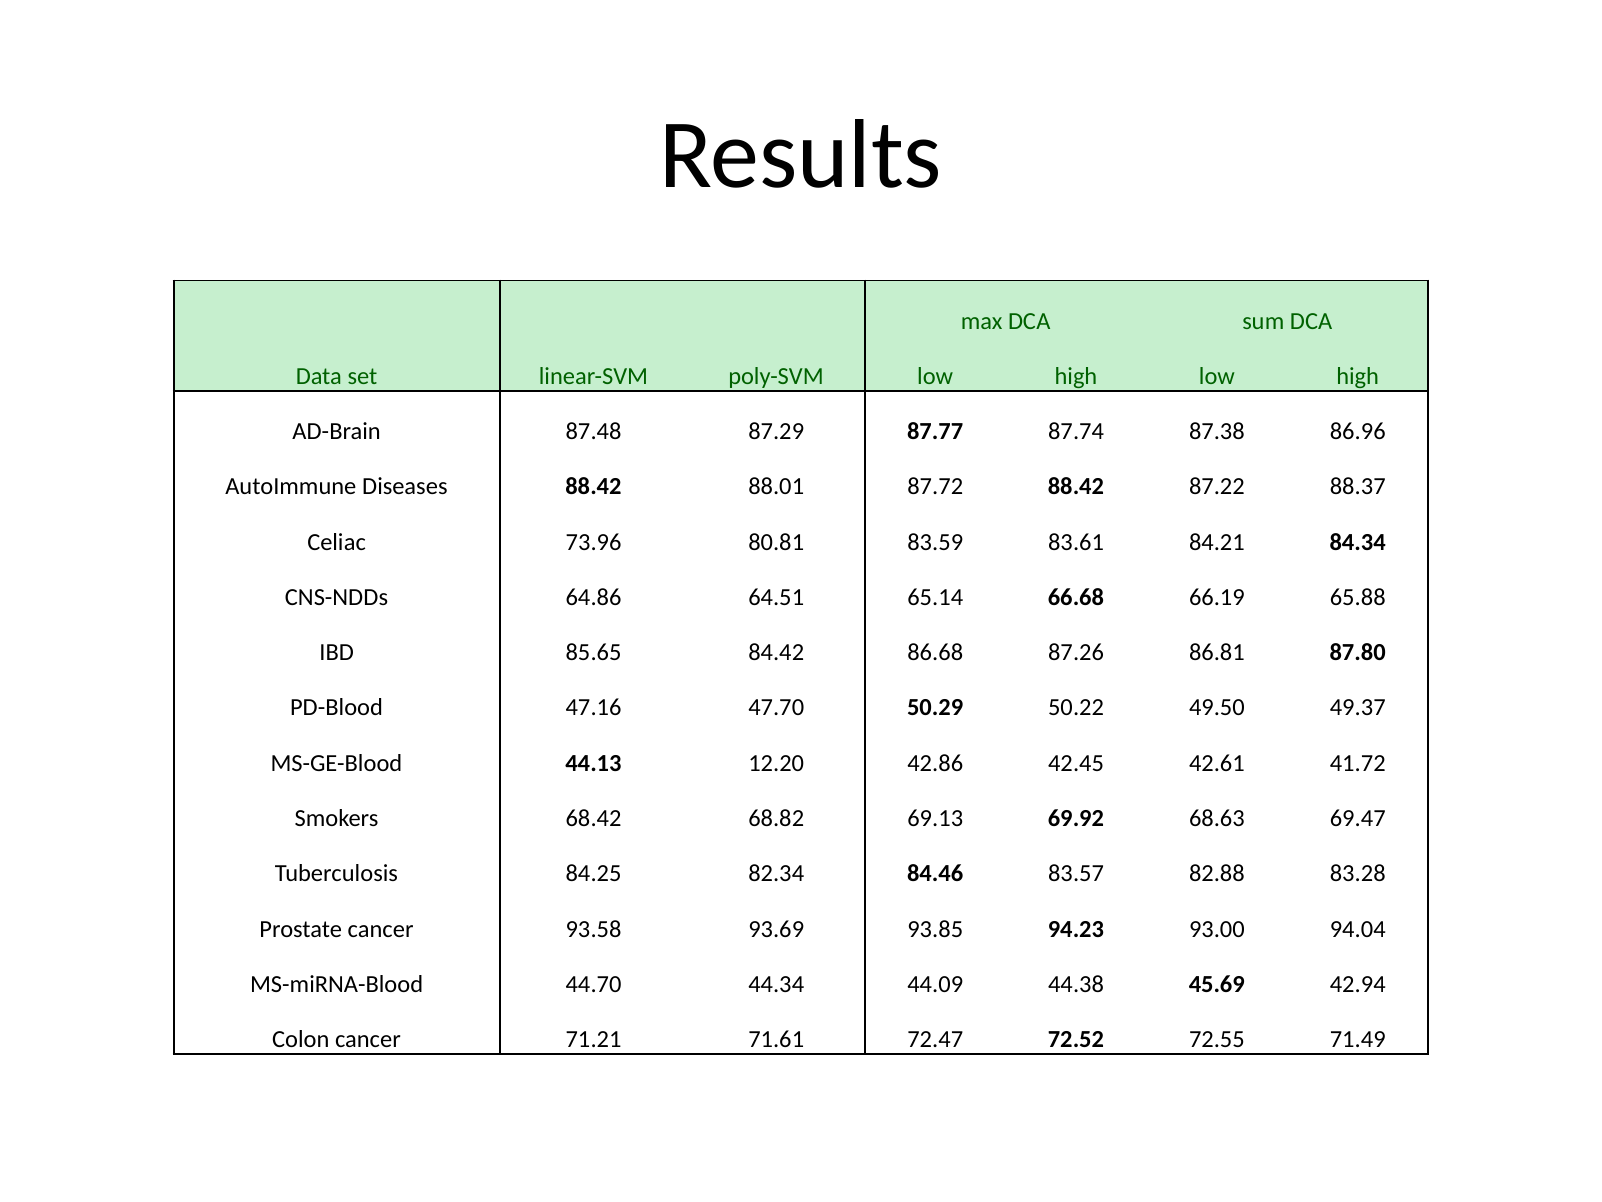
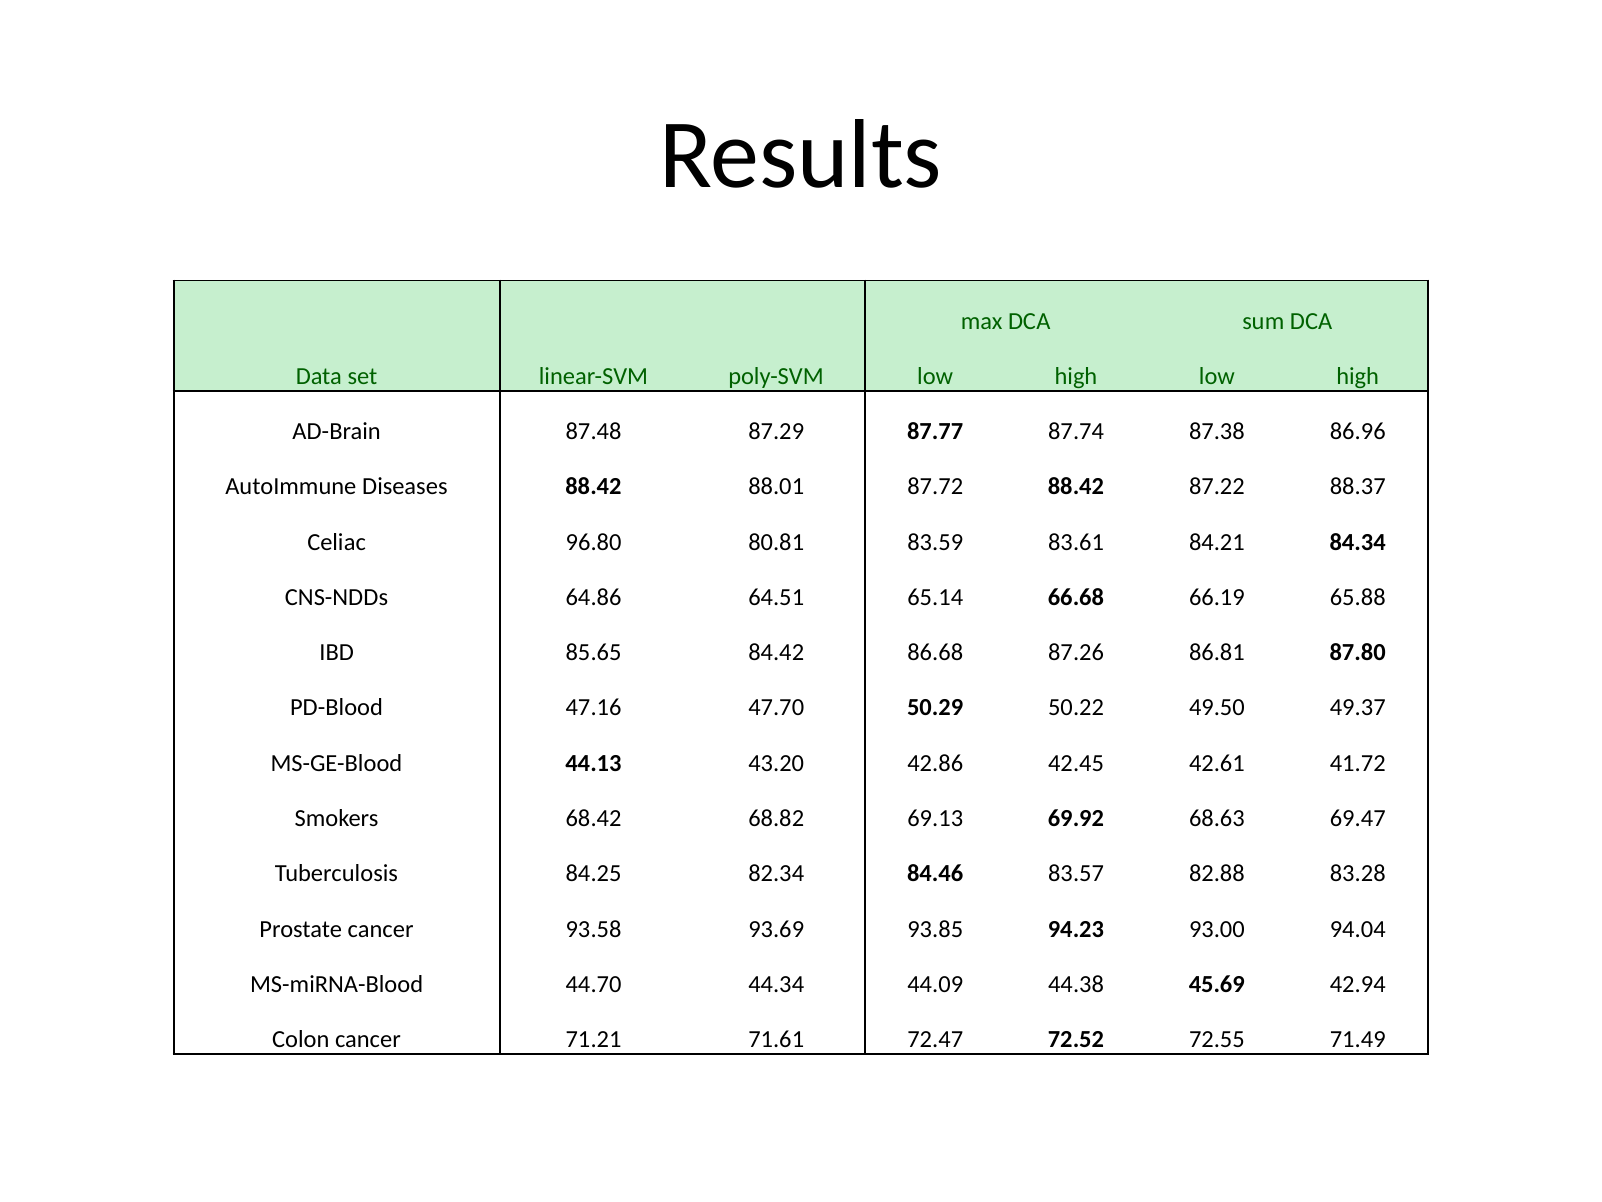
73.96: 73.96 -> 96.80 (594, 542)
12.20: 12.20 -> 43.20 (776, 763)
